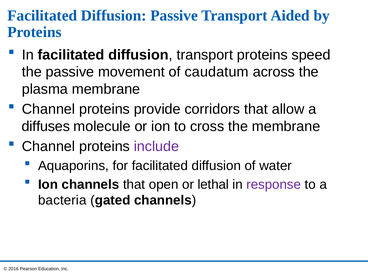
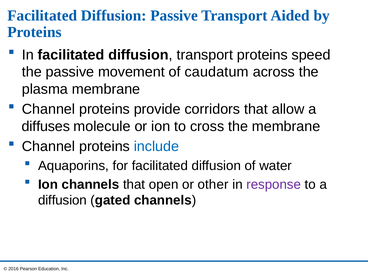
include colour: purple -> blue (156, 146)
lethal: lethal -> other (213, 184)
bacteria: bacteria -> diffusion (62, 200)
